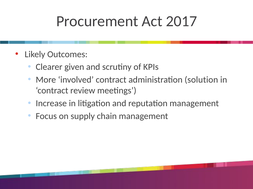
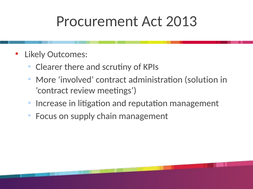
2017: 2017 -> 2013 (182, 21)
given: given -> there (74, 67)
